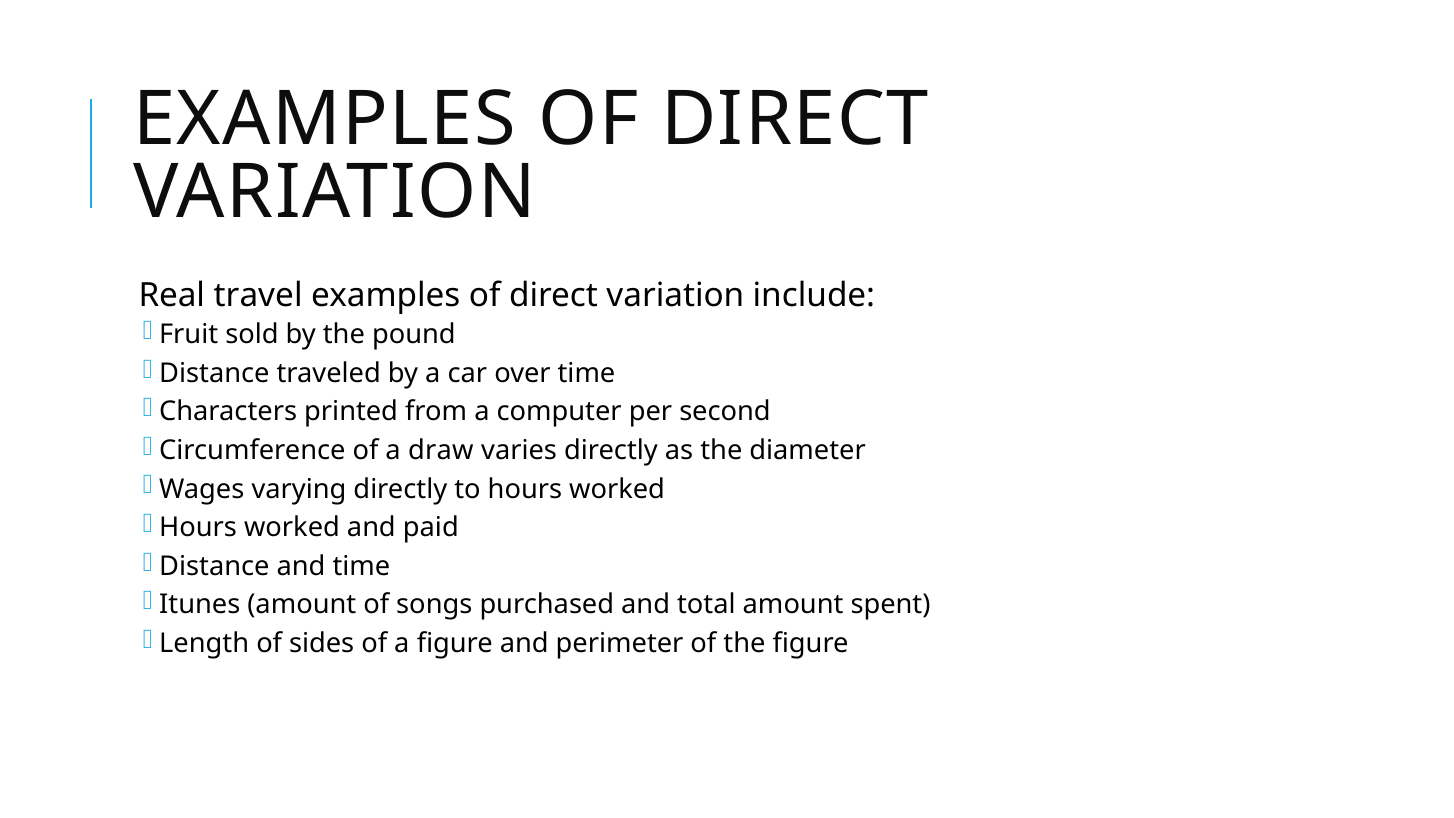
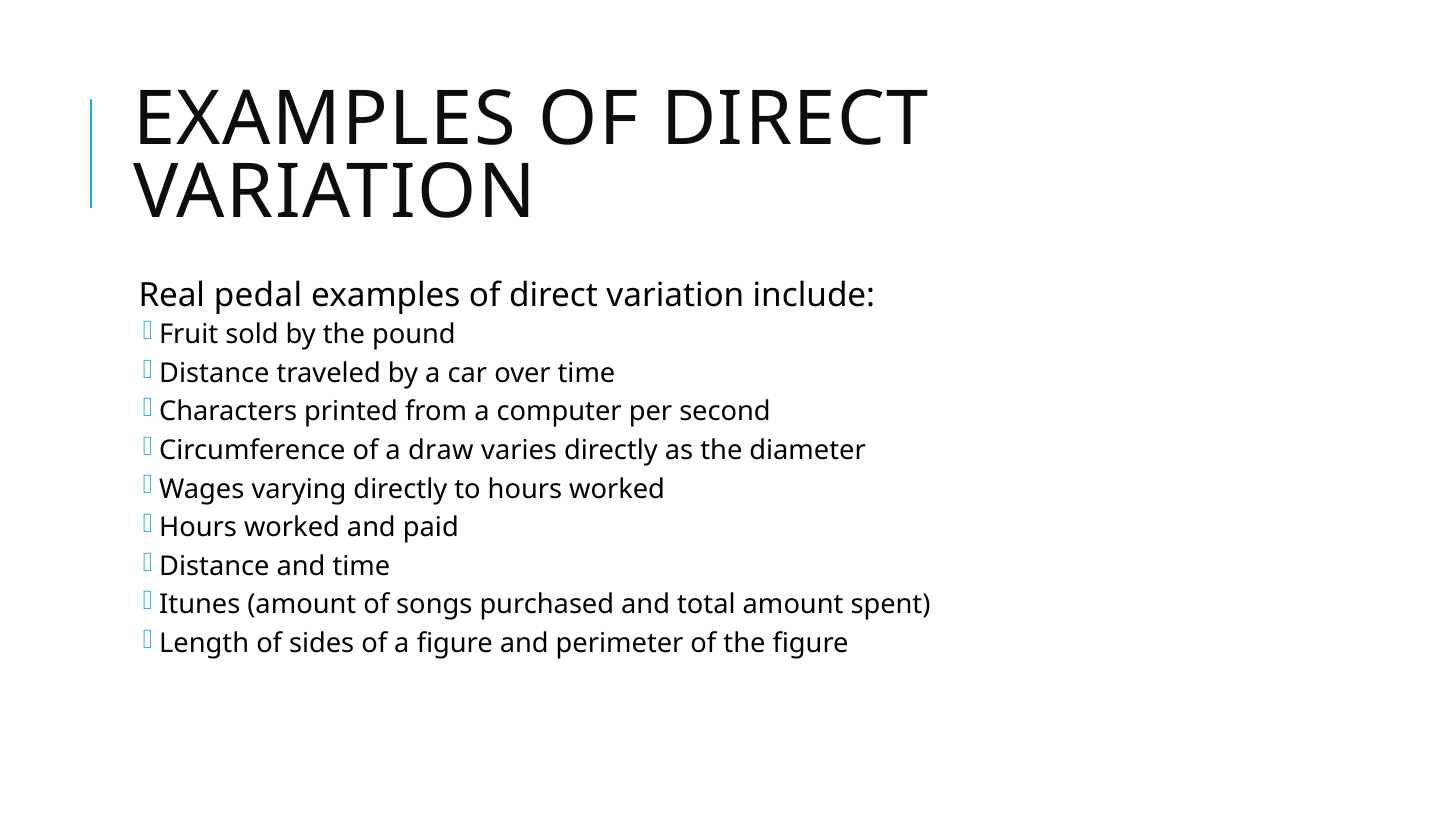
travel: travel -> pedal (258, 296)
